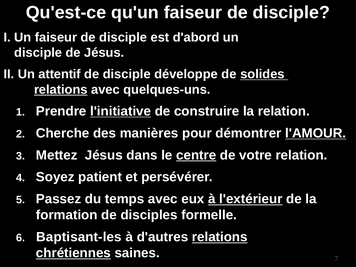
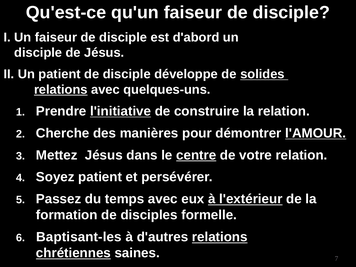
Un attentif: attentif -> patient (60, 74)
